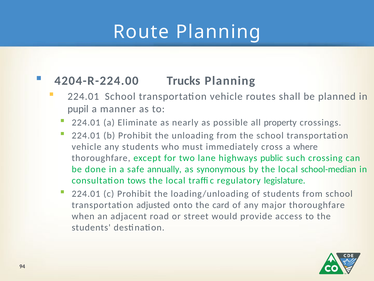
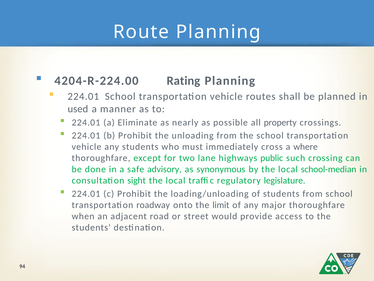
Trucks: Trucks -> Rating (183, 81)
pupil: pupil -> used (78, 109)
annually: annually -> advisory (164, 169)
tows: tows -> sight (137, 180)
adjusted: adjusted -> roadway (153, 205)
card: card -> limit (221, 205)
